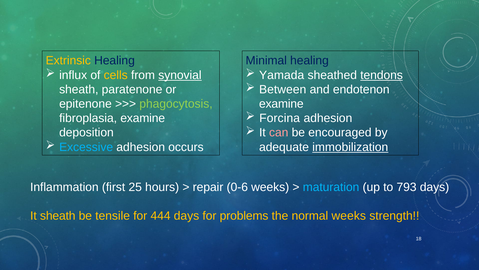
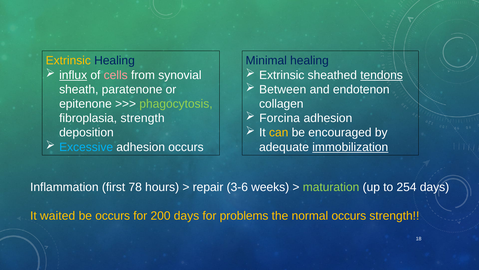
influx underline: none -> present (73, 75)
cells colour: yellow -> pink (116, 75)
synovial underline: present -> none (180, 75)
Yamada: Yamada -> Extrinsic (282, 75)
examine: examine -> collagen (281, 104)
fibroplasia examine: examine -> strength (143, 118)
can colour: pink -> yellow (279, 132)
25: 25 -> 78 (135, 187)
0-6: 0-6 -> 3-6 (237, 187)
maturation colour: light blue -> light green (331, 187)
793: 793 -> 254 (407, 187)
It sheath: sheath -> waited (58, 215)
be tensile: tensile -> occurs (113, 215)
444: 444 -> 200 (161, 215)
normal weeks: weeks -> occurs (349, 215)
